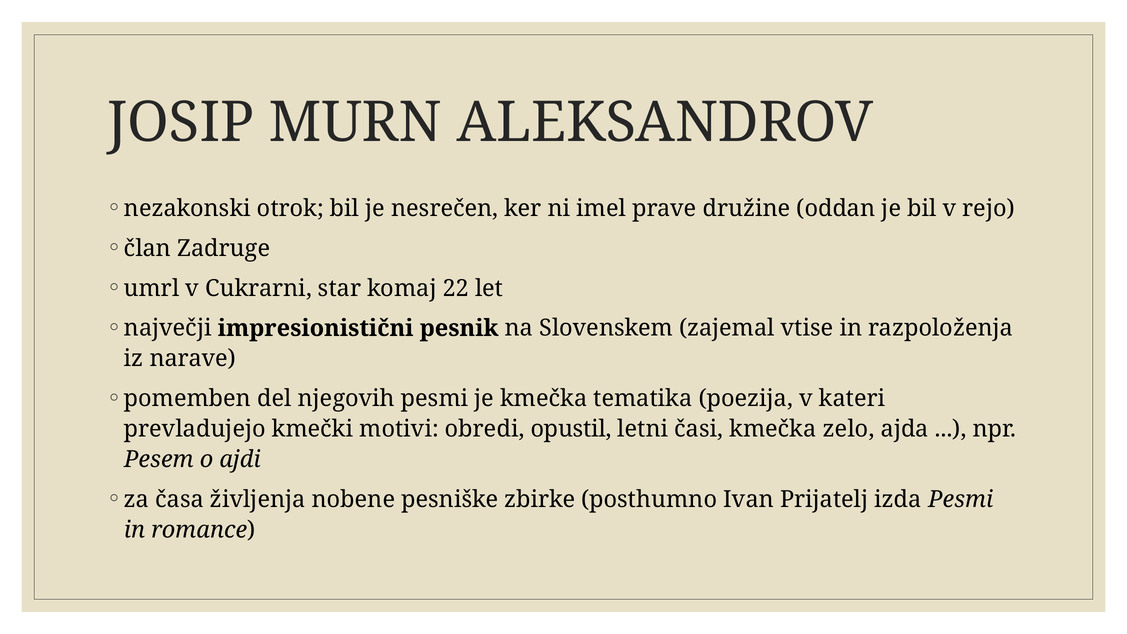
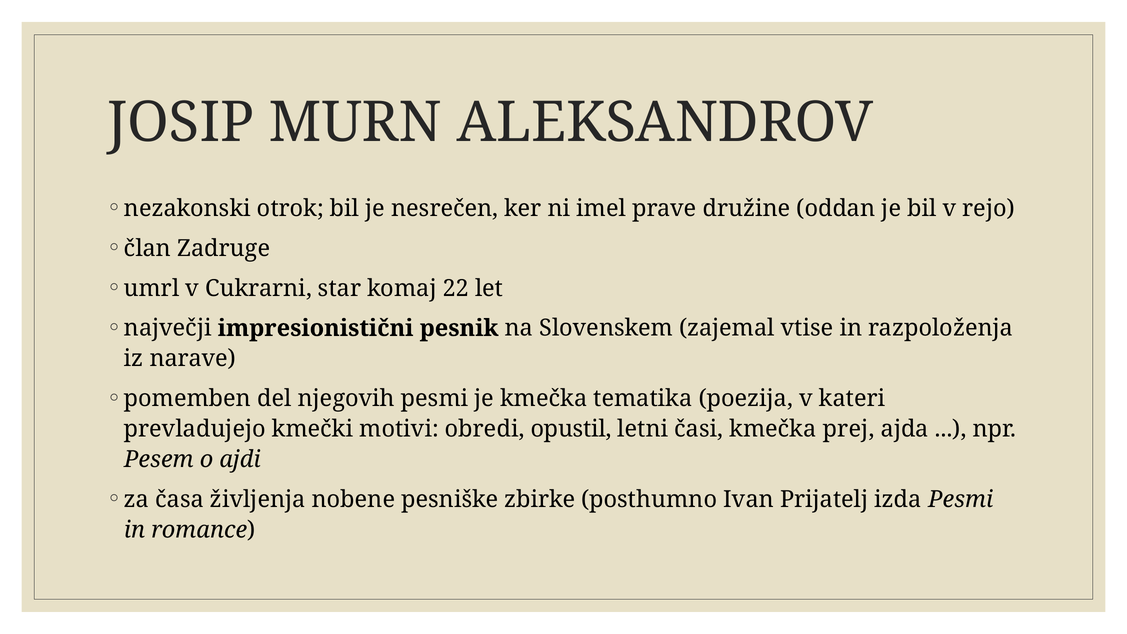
zelo: zelo -> prej (849, 429)
